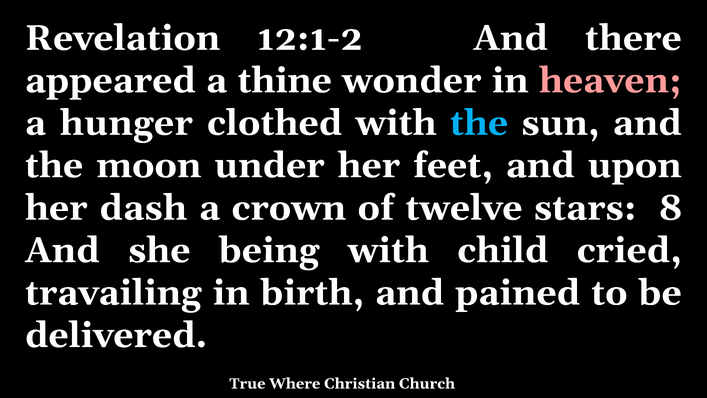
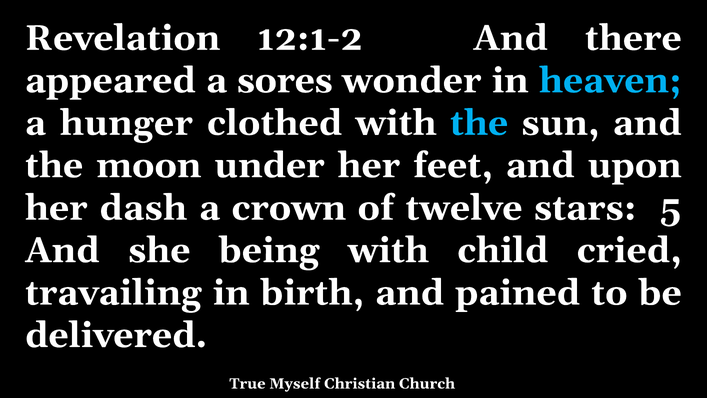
thine: thine -> sores (285, 81)
heaven colour: pink -> light blue (610, 81)
8: 8 -> 5 (670, 208)
Where: Where -> Myself (295, 383)
